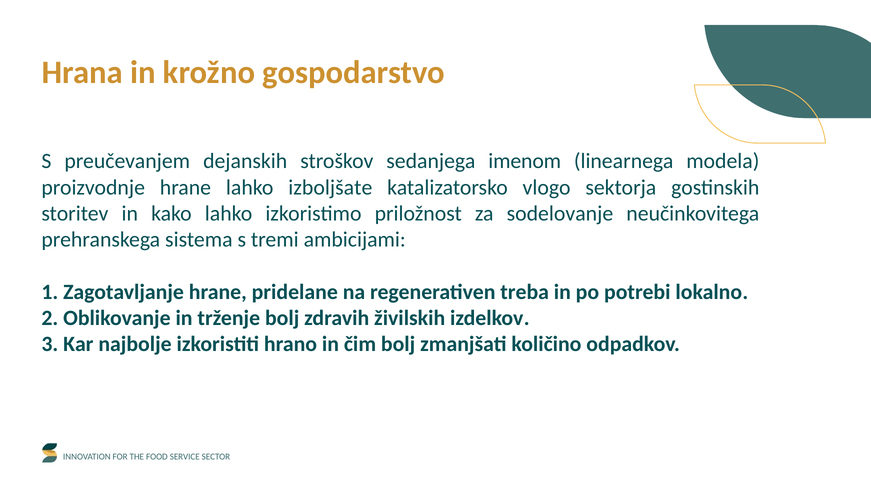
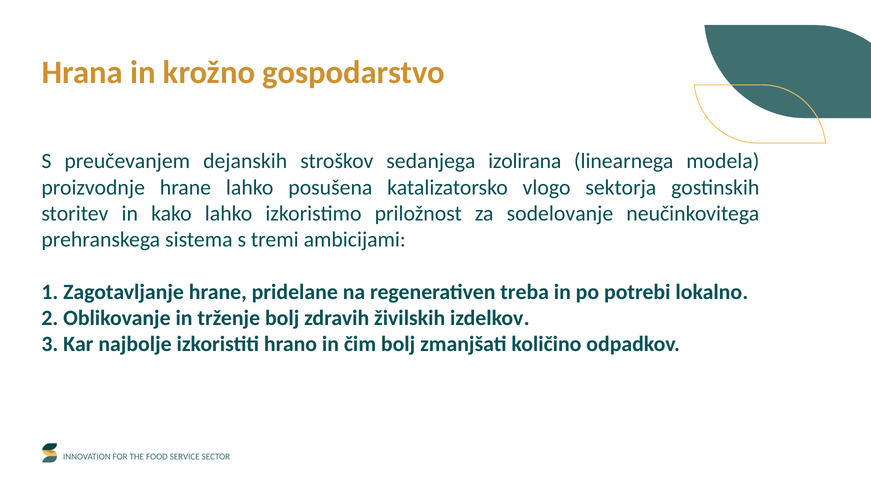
imenom: imenom -> izolirana (525, 161)
izboljšate: izboljšate -> posušena (330, 187)
